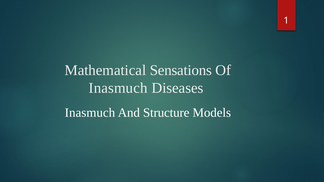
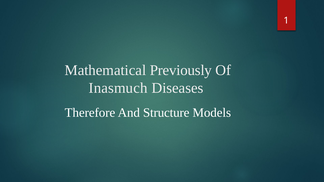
Sensations: Sensations -> Previously (181, 70)
Inasmuch: Inasmuch -> Therefore (90, 113)
